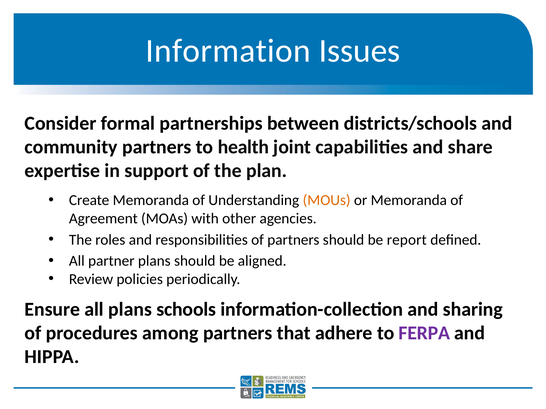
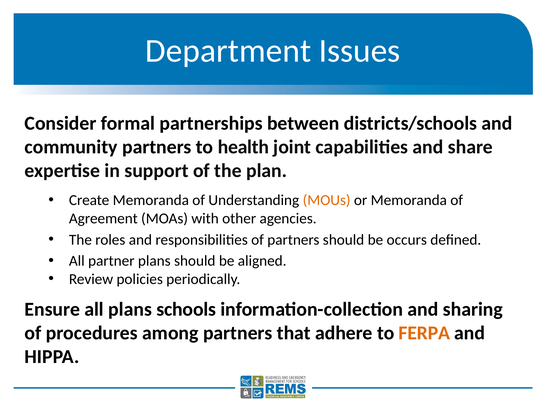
Information: Information -> Department (228, 51)
report: report -> occurs (407, 240)
FERPA colour: purple -> orange (424, 333)
